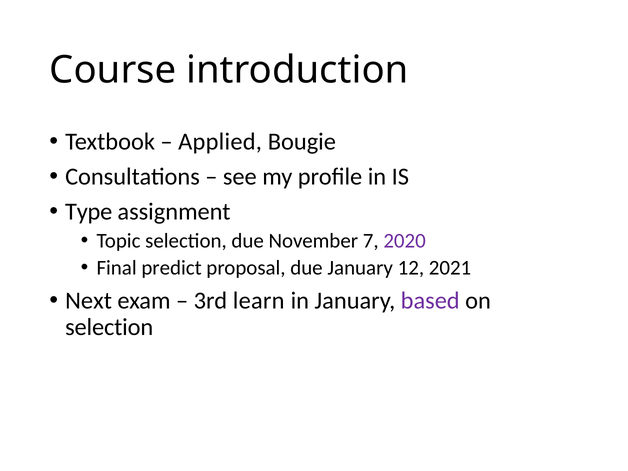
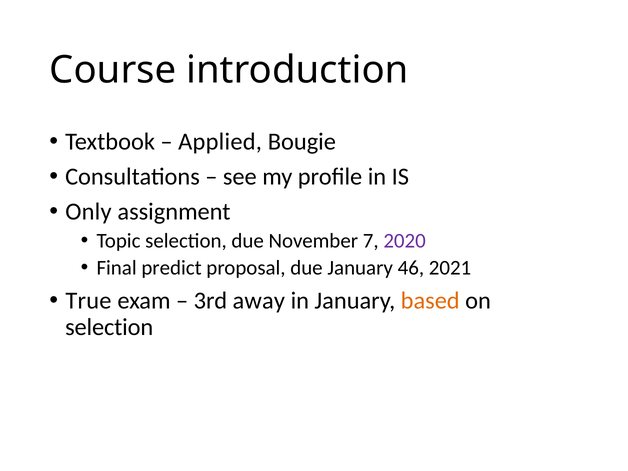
Type: Type -> Only (88, 212)
12: 12 -> 46 (411, 268)
Next: Next -> True (88, 301)
learn: learn -> away (259, 301)
based colour: purple -> orange (430, 301)
